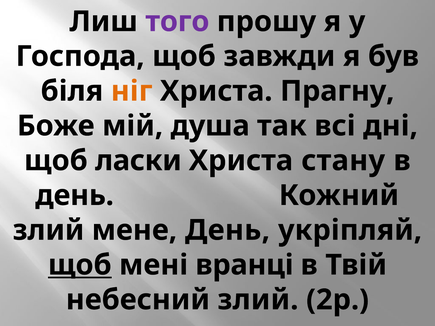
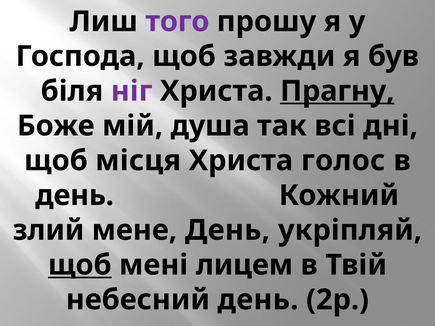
ніг colour: orange -> purple (132, 91)
Прагну underline: none -> present (337, 91)
ласки: ласки -> місця (138, 161)
стану: стану -> голос (343, 161)
вранці: вранці -> лицем (244, 265)
небесний злий: злий -> день (258, 300)
